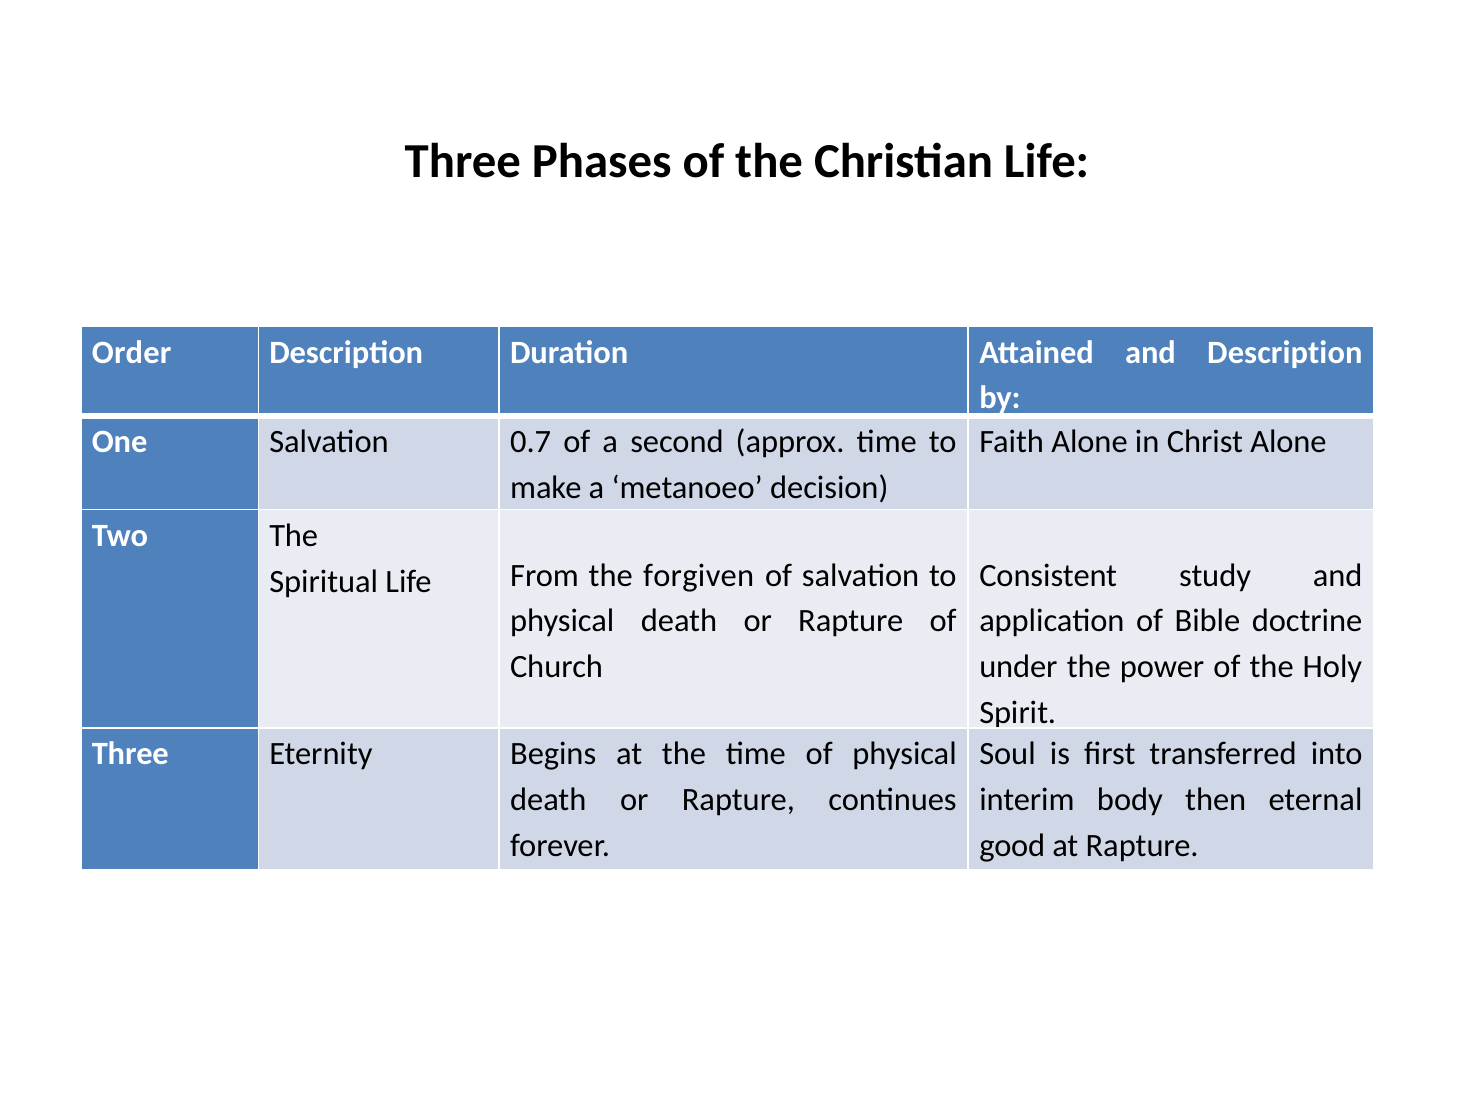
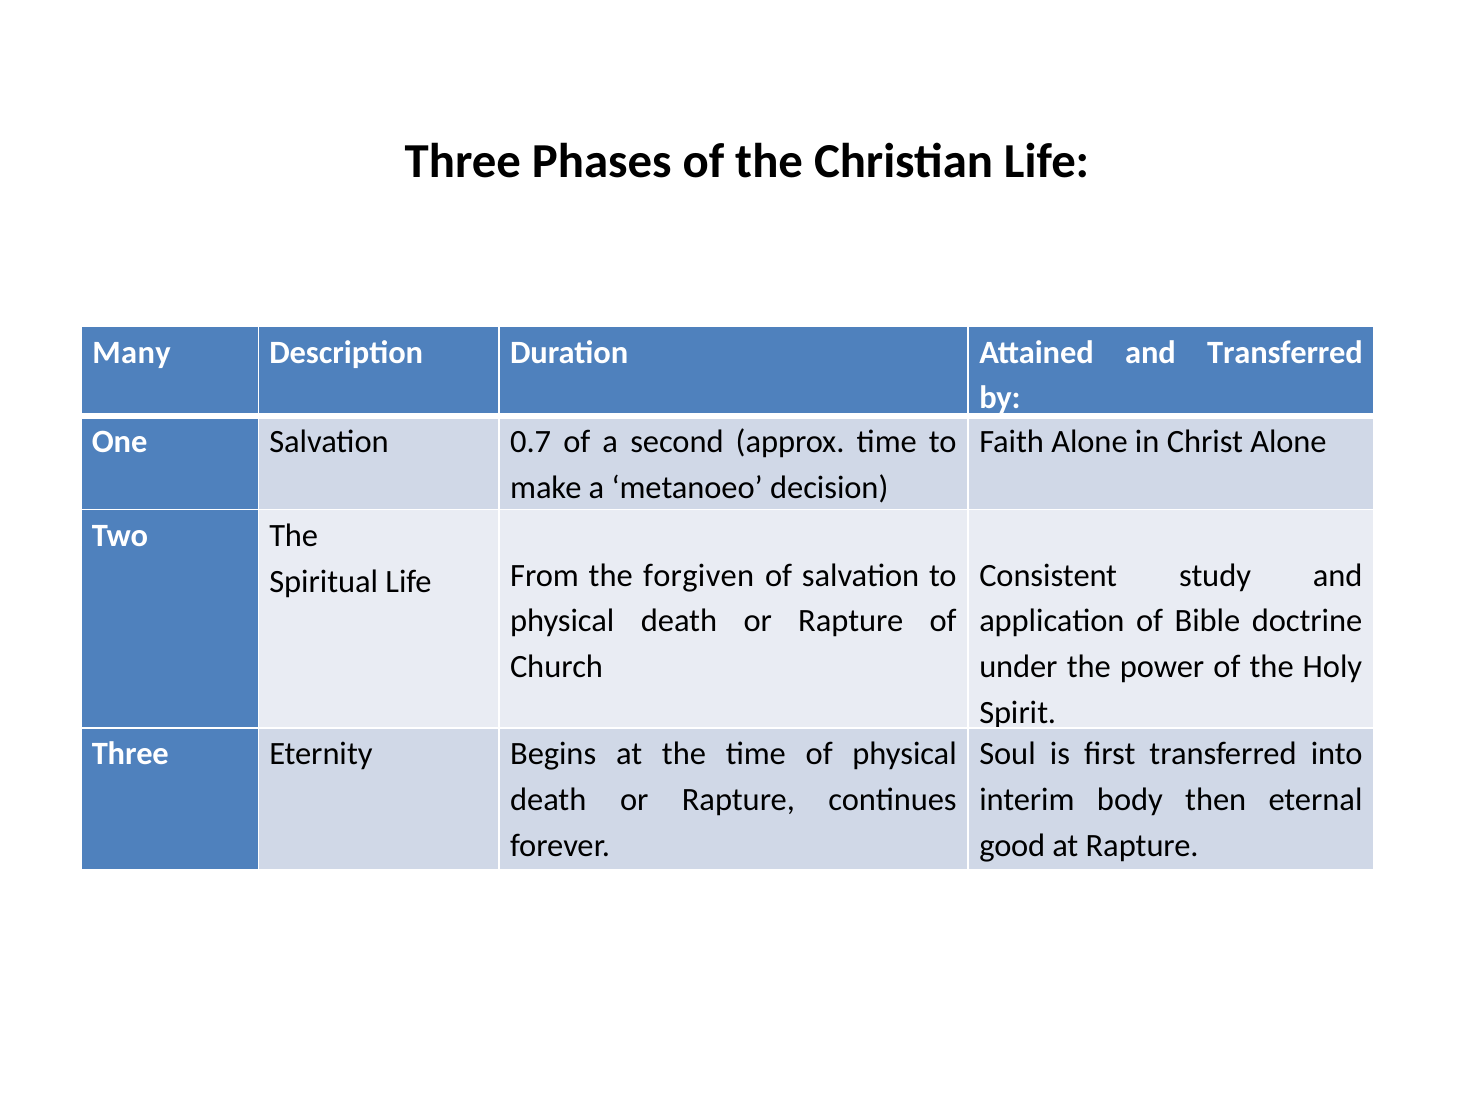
Order: Order -> Many (132, 353)
and Description: Description -> Transferred (1285, 353)
